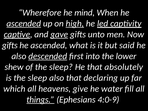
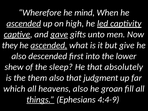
high underline: present -> none (75, 24)
gifts: gifts -> they (10, 45)
ascended underline: none -> present (49, 45)
said: said -> give (127, 45)
descended underline: present -> none (48, 56)
is the sleep: sleep -> them (37, 78)
declaring: declaring -> judgment (101, 78)
heavens give: give -> also (80, 89)
water: water -> groan (112, 89)
4:0-9: 4:0-9 -> 4:4-9 (108, 100)
